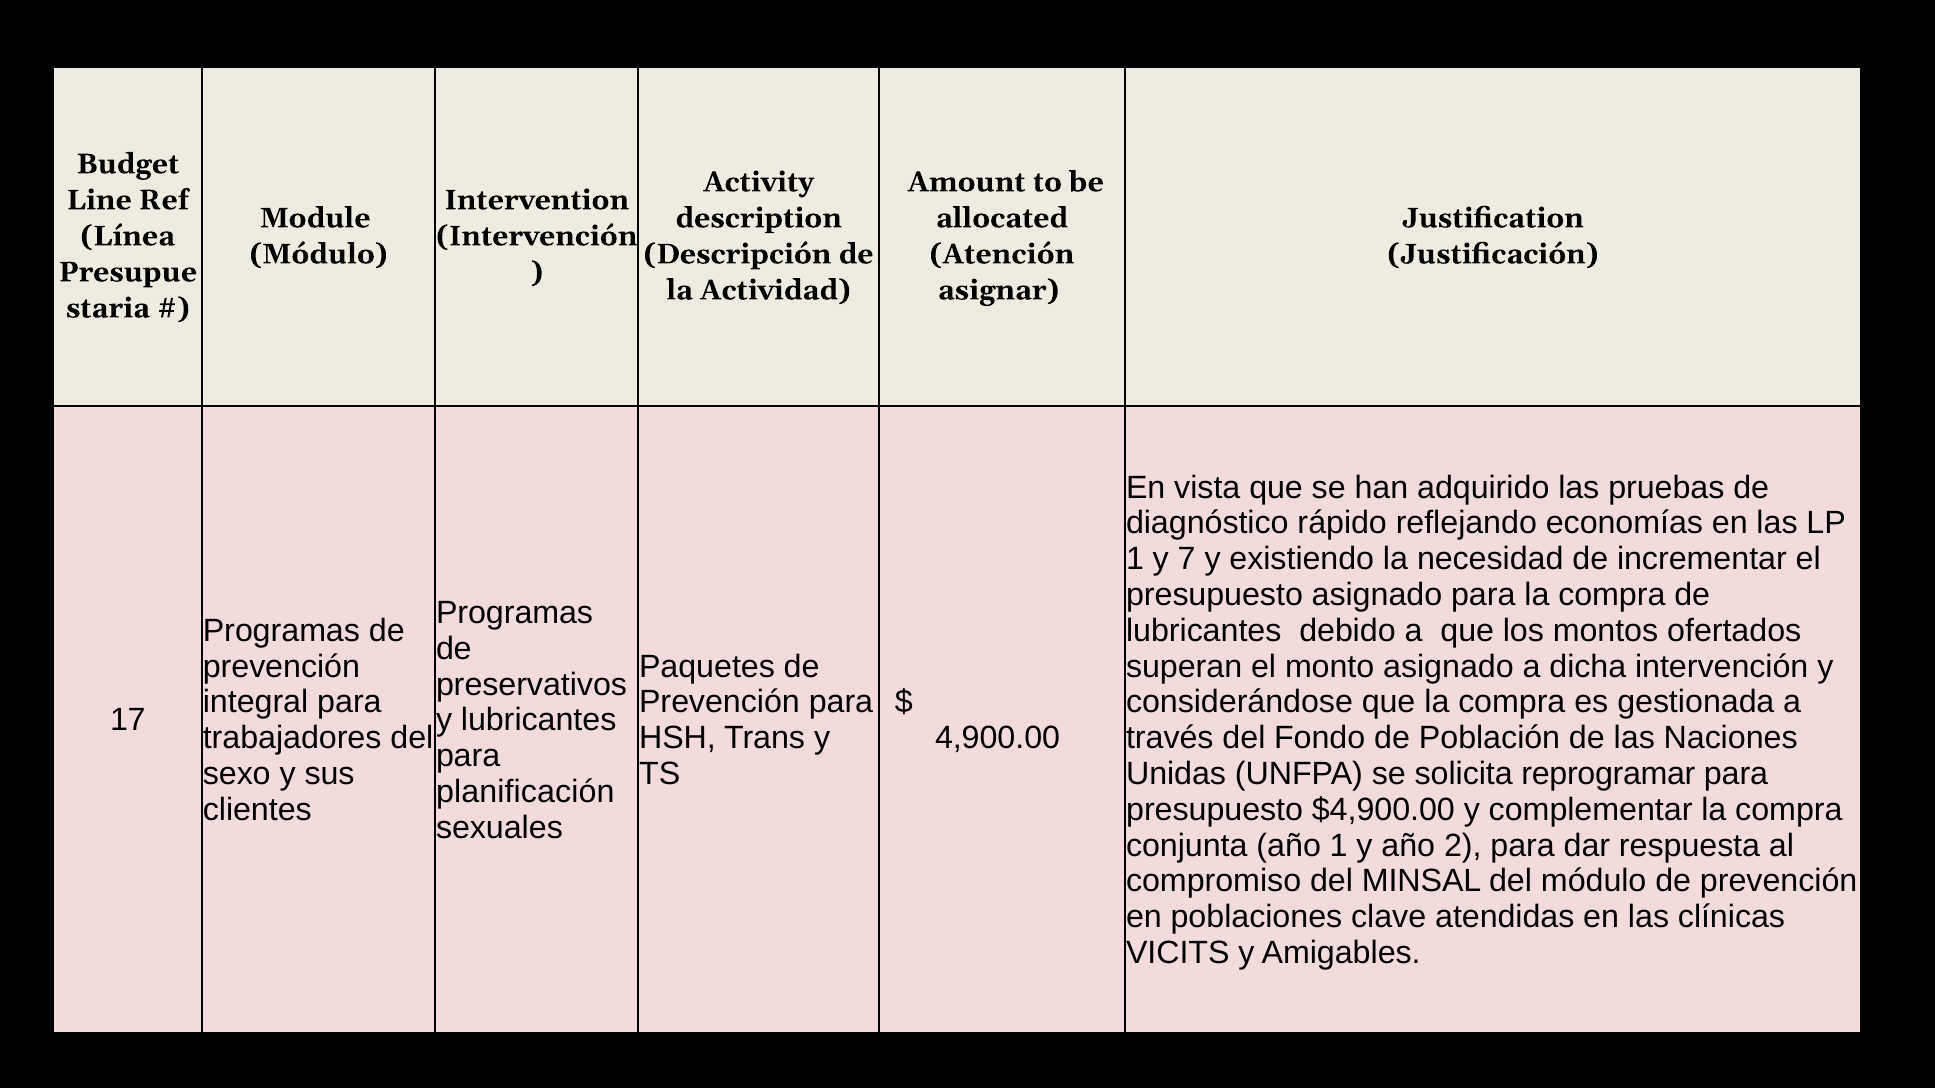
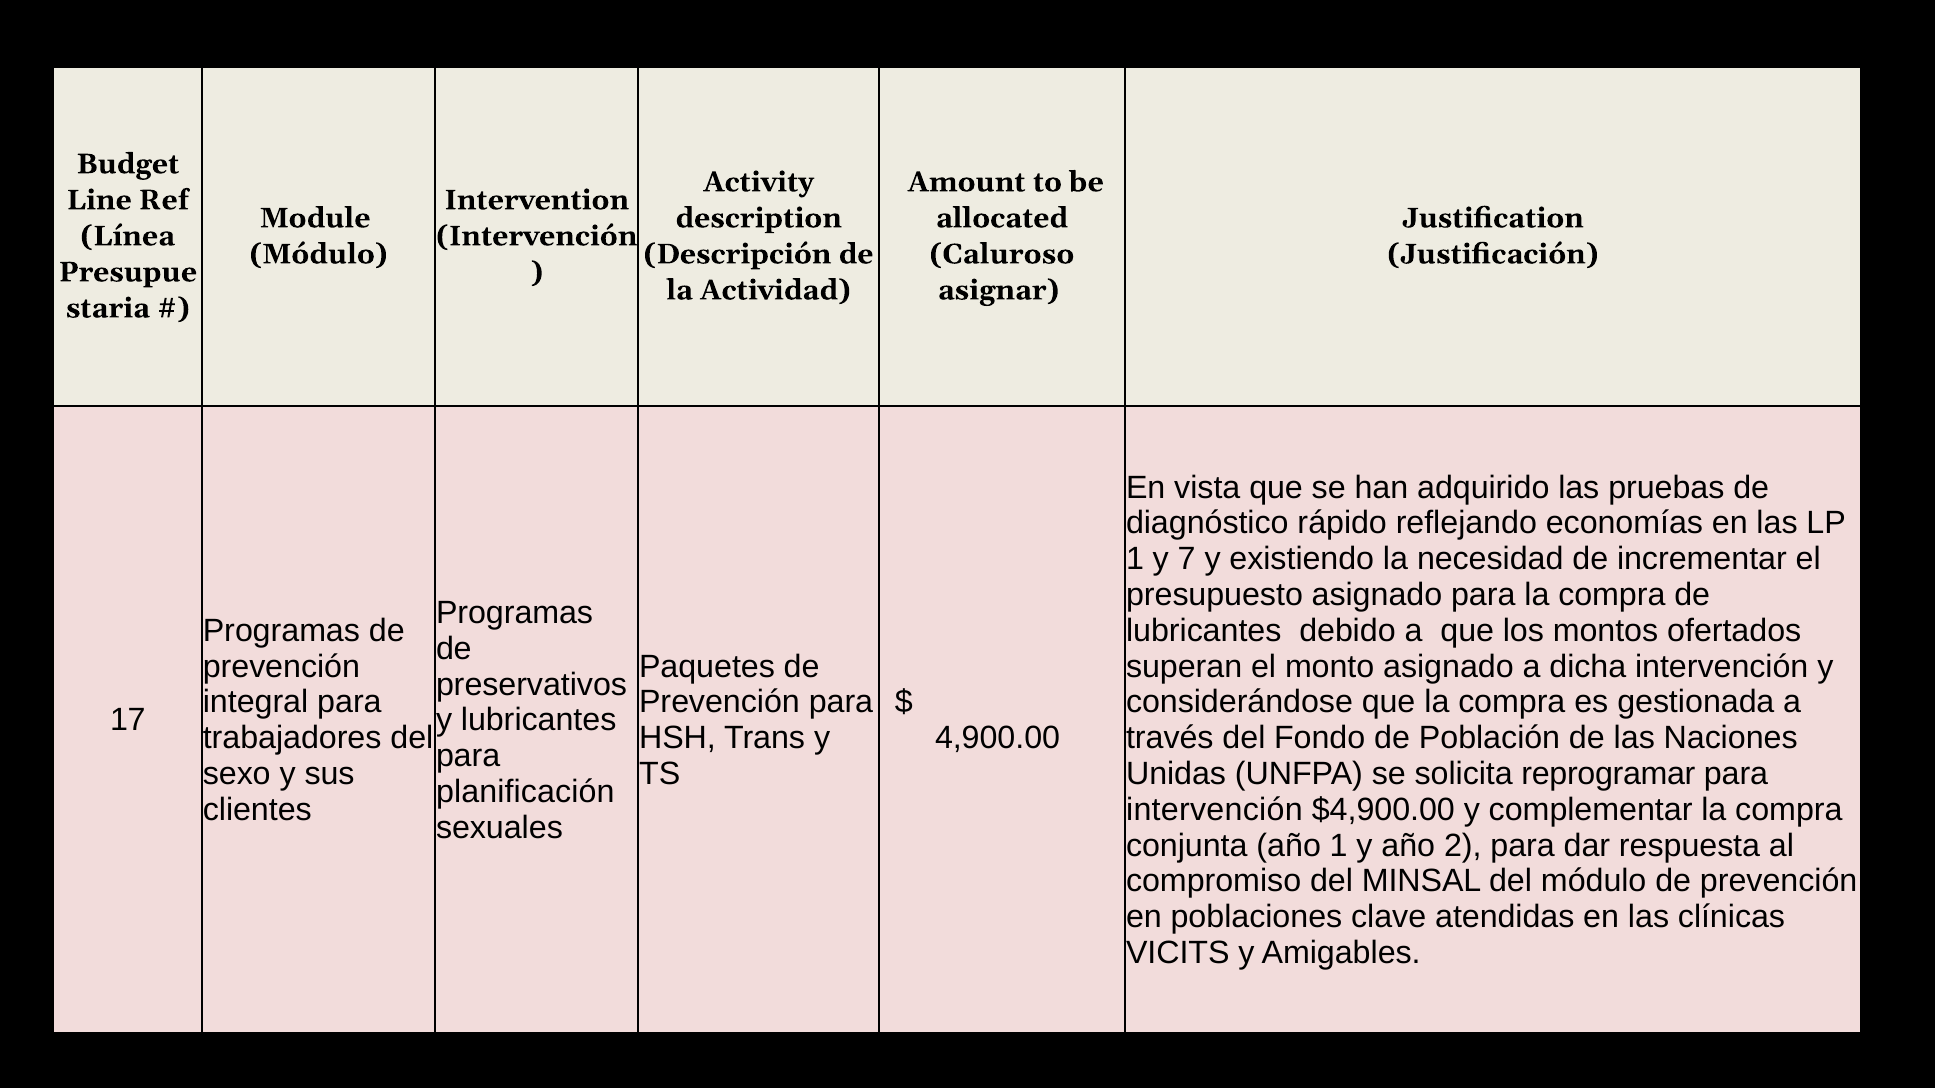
Atención: Atención -> Caluroso (1002, 254)
presupuesto: presupuesto -> intervención (1214, 810)
